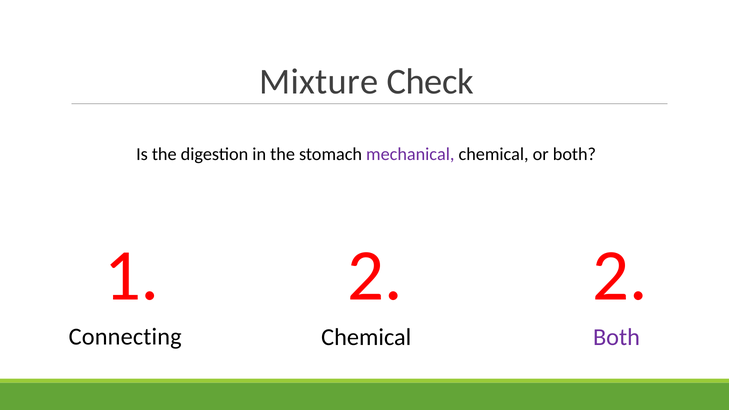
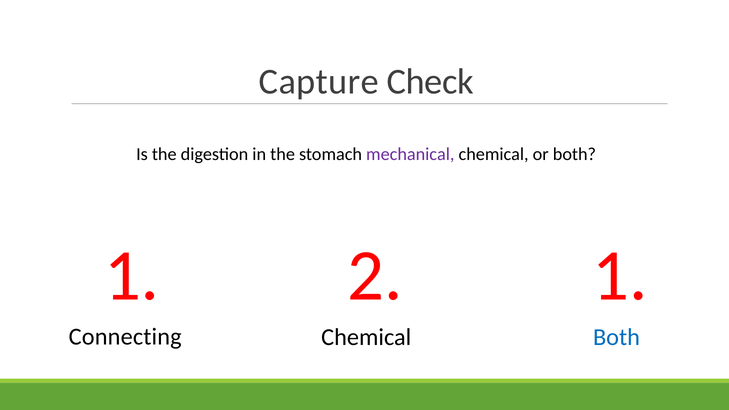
Mixture: Mixture -> Capture (319, 82)
1 2: 2 -> 1 (620, 276)
Both colour: purple -> blue (616, 337)
